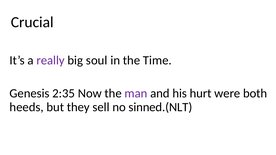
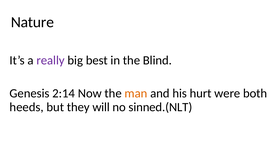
Crucial: Crucial -> Nature (32, 22)
soul: soul -> best (97, 60)
Time: Time -> Blind (157, 60)
2:35: 2:35 -> 2:14 (64, 94)
man colour: purple -> orange (136, 94)
sell: sell -> will (101, 107)
